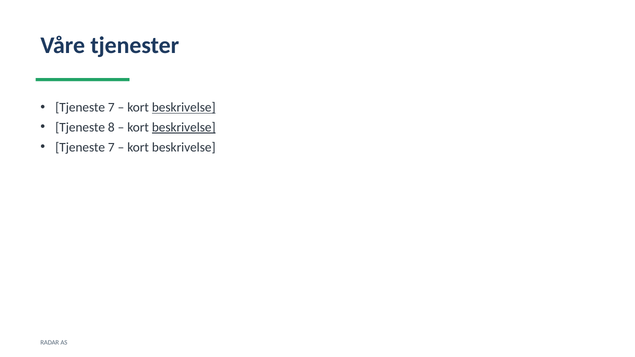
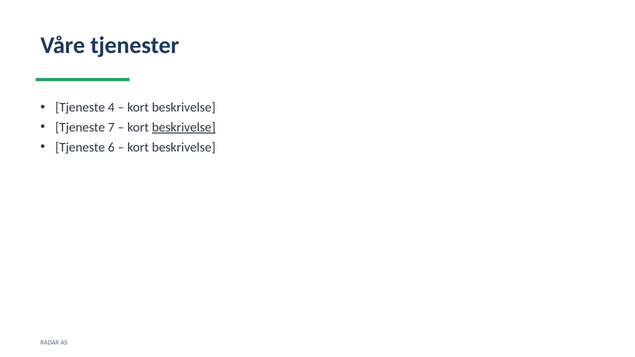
7: 7 -> 4 (111, 108)
beskrivelse underline: present -> none (184, 108)
8: 8 -> 7 (111, 127)
7: 7 -> 6 (111, 147)
